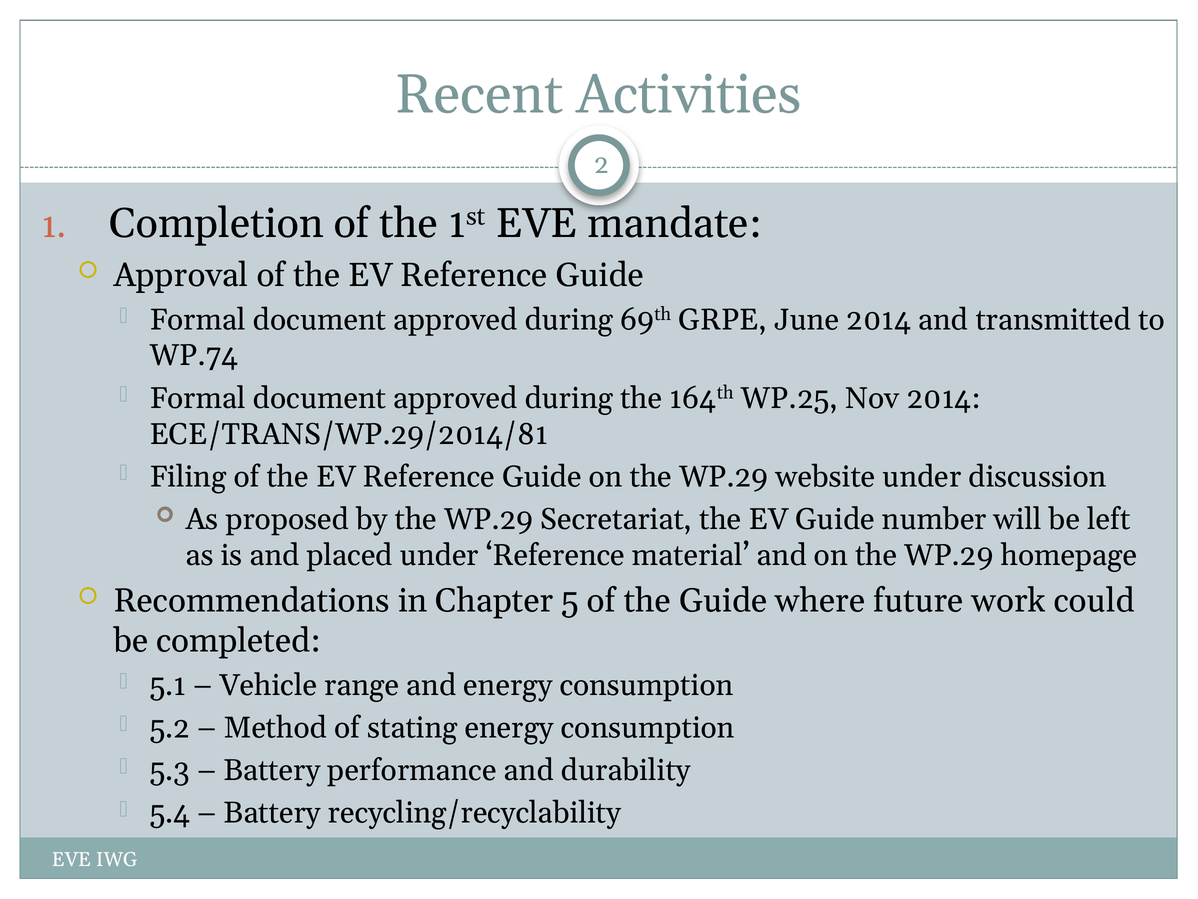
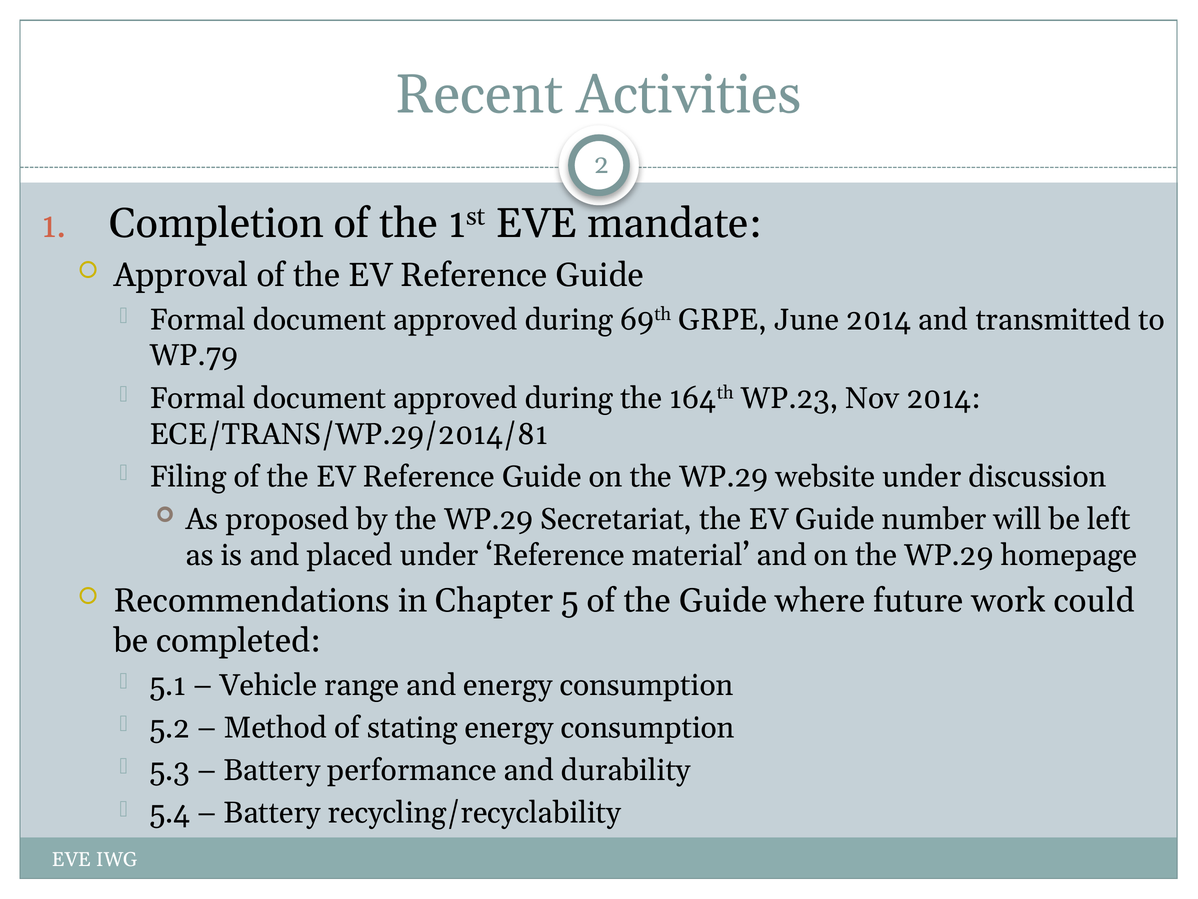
WP.74: WP.74 -> WP.79 (194, 355)
WP.25: WP.25 -> WP.23 (790, 398)
